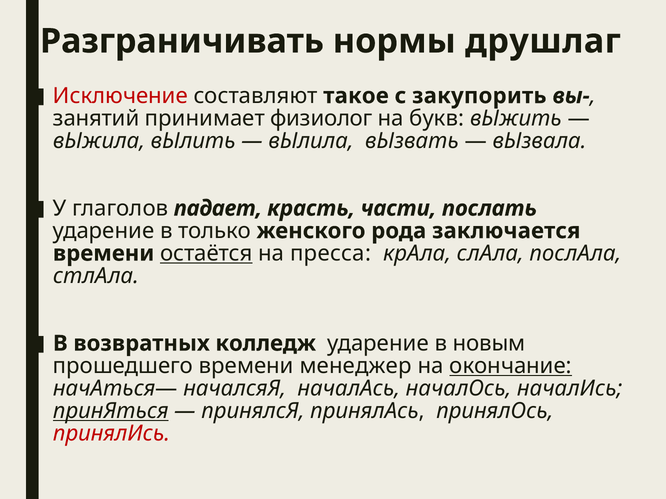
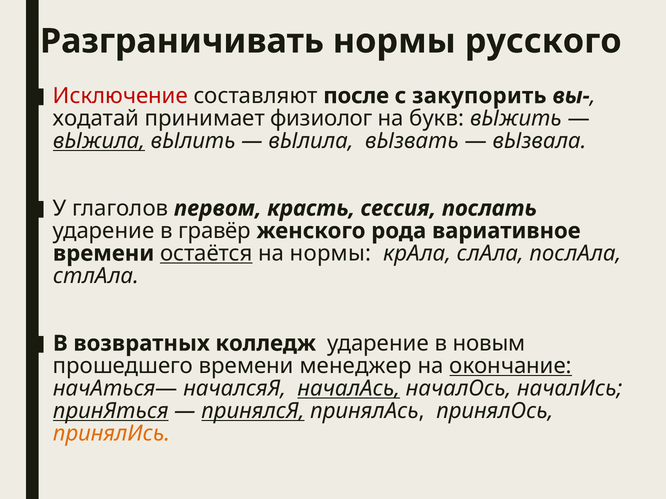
друшлаг: друшлаг -> русского (543, 41)
такое: такое -> после (356, 96)
занятий: занятий -> ходатай (96, 119)
вЫжила underline: none -> present (99, 141)
падает: падает -> первом (218, 209)
части: части -> сессия (398, 209)
только: только -> гравёр (215, 231)
заключается: заключается -> вариативное (506, 231)
на пресса: пресса -> нормы (331, 254)
началАсь underline: none -> present (349, 389)
принялсЯ underline: none -> present (253, 411)
принялИсь colour: red -> orange (111, 434)
